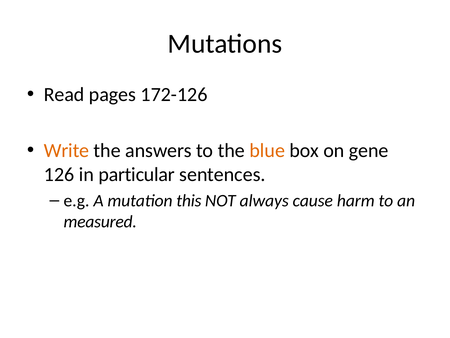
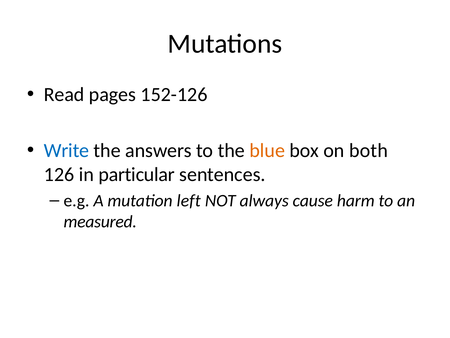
172-126: 172-126 -> 152-126 (174, 94)
Write colour: orange -> blue (67, 150)
gene: gene -> both (368, 150)
this: this -> left (189, 200)
